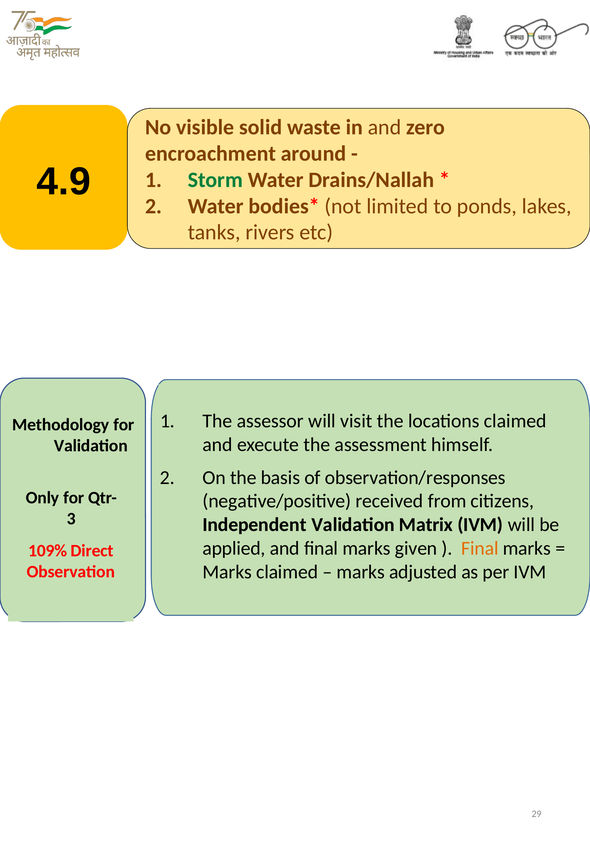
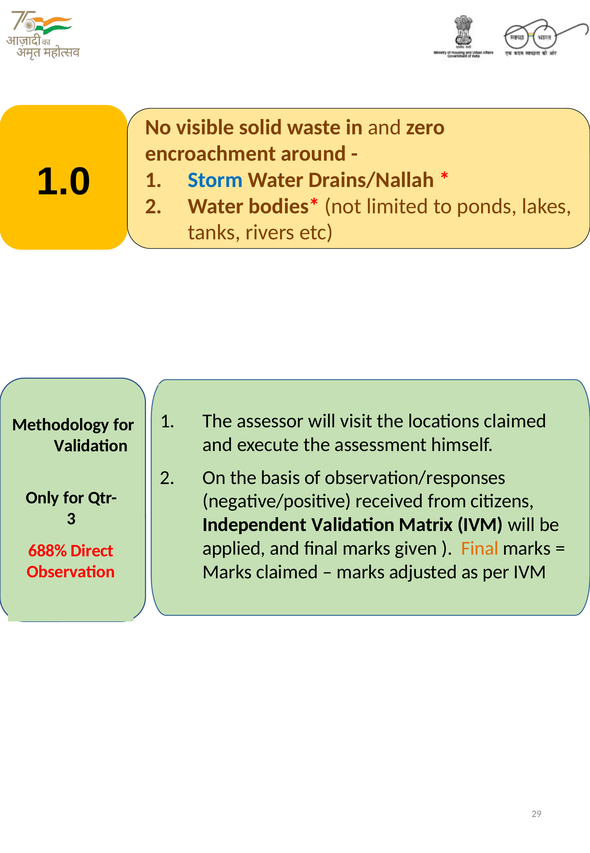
4.9: 4.9 -> 1.0 (64, 182)
Storm colour: green -> blue (215, 180)
109%: 109% -> 688% (48, 550)
